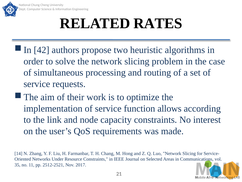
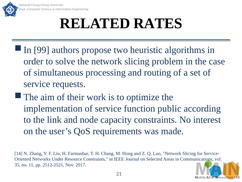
42: 42 -> 99 (42, 50)
allows: allows -> public (169, 108)
